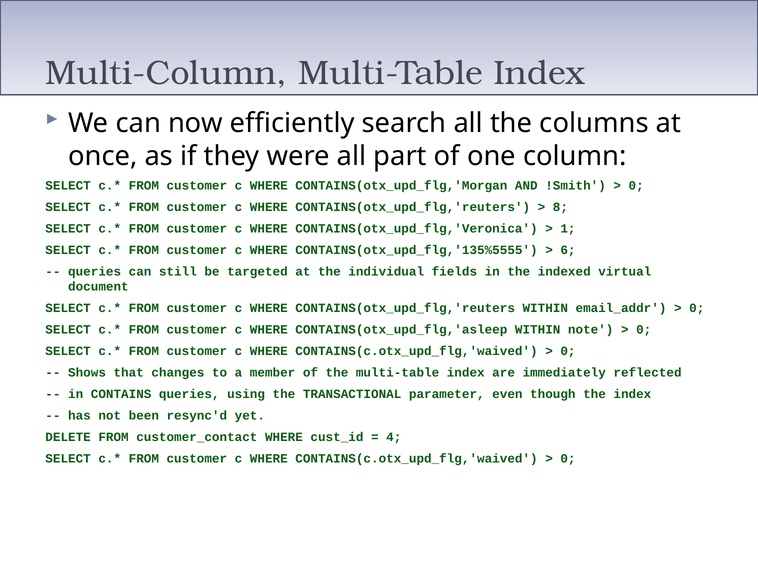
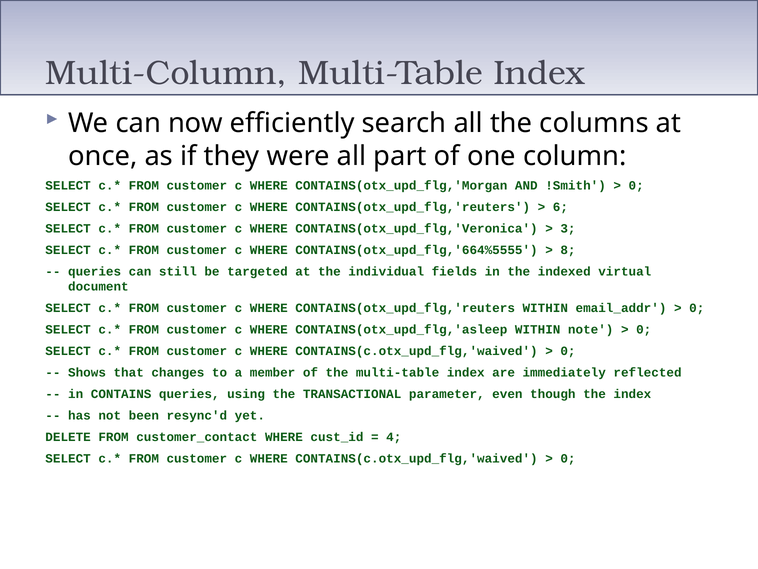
8: 8 -> 6 (560, 207)
1: 1 -> 3 (568, 228)
CONTAINS(otx_upd_flg,'135%5555: CONTAINS(otx_upd_flg,'135%5555 -> CONTAINS(otx_upd_flg,'664%5555 (417, 250)
6: 6 -> 8 (568, 250)
